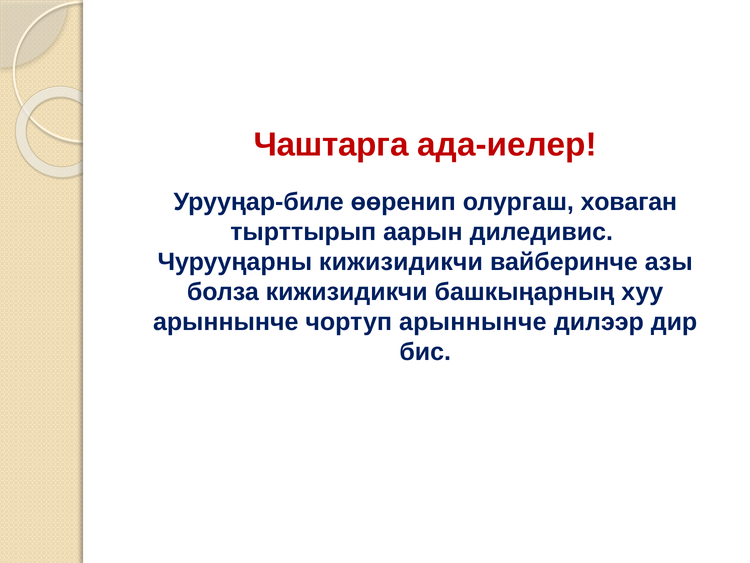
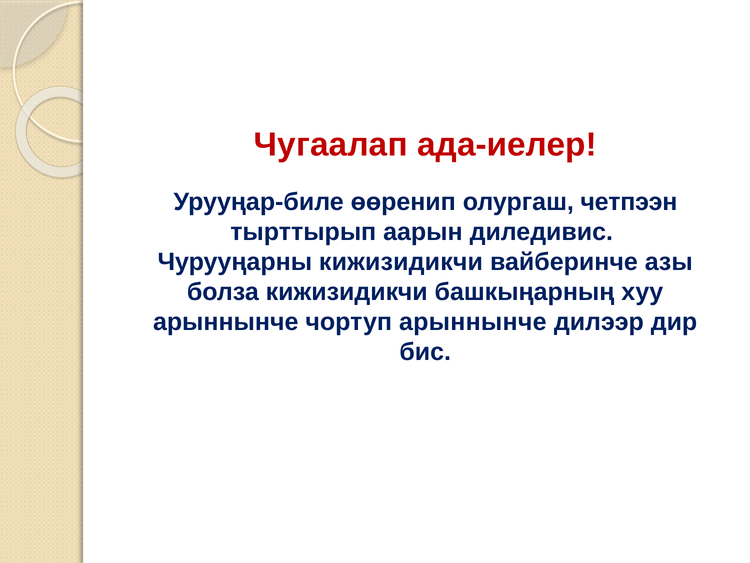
Чаштарга: Чаштарга -> Чугаалап (331, 145)
ховаган: ховаган -> четпээн (629, 202)
